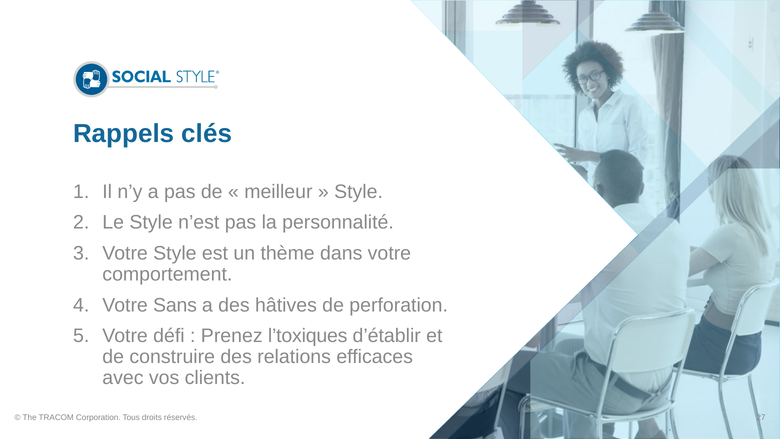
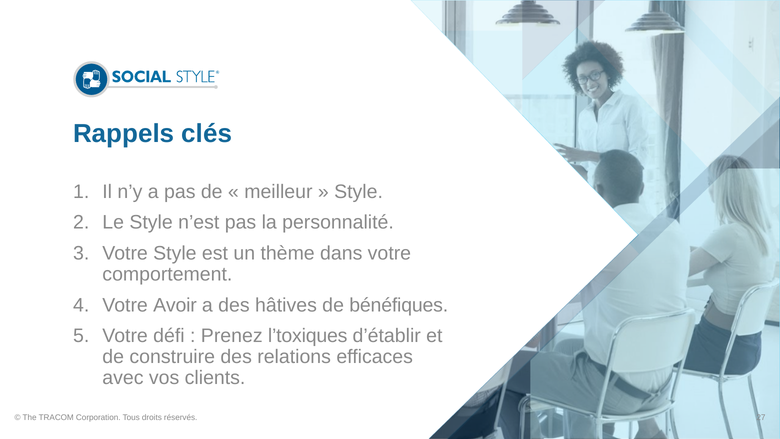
Sans: Sans -> Avoir (175, 305)
perforation: perforation -> bénéfiques (399, 305)
